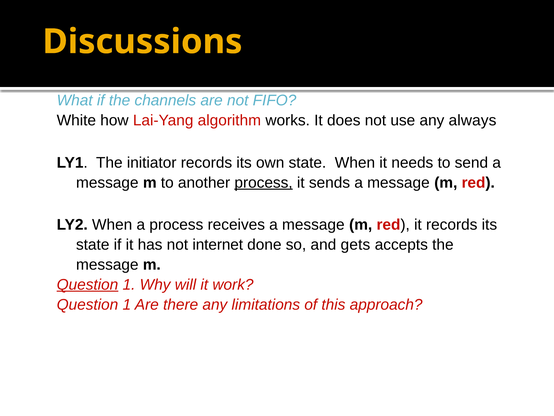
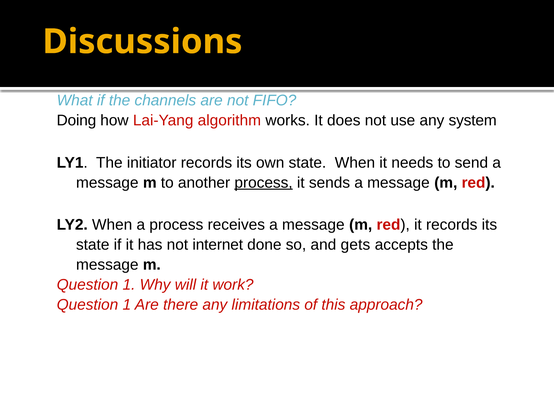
White: White -> Doing (76, 120)
always: always -> system (473, 120)
Question underline: present -> none (87, 284)
